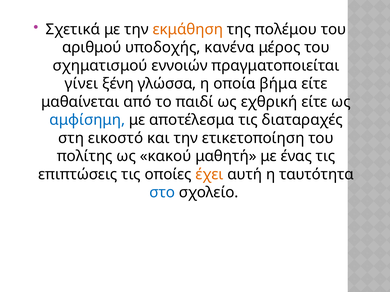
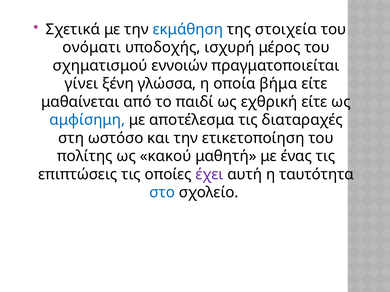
εκμάθηση colour: orange -> blue (188, 29)
πολέμου: πολέμου -> στοιχεία (286, 29)
αριθμού: αριθμού -> ονόματι (92, 47)
κανένα: κανένα -> ισχυρή (230, 47)
εικοστό: εικοστό -> ωστόσο (116, 138)
έχει colour: orange -> purple (209, 175)
